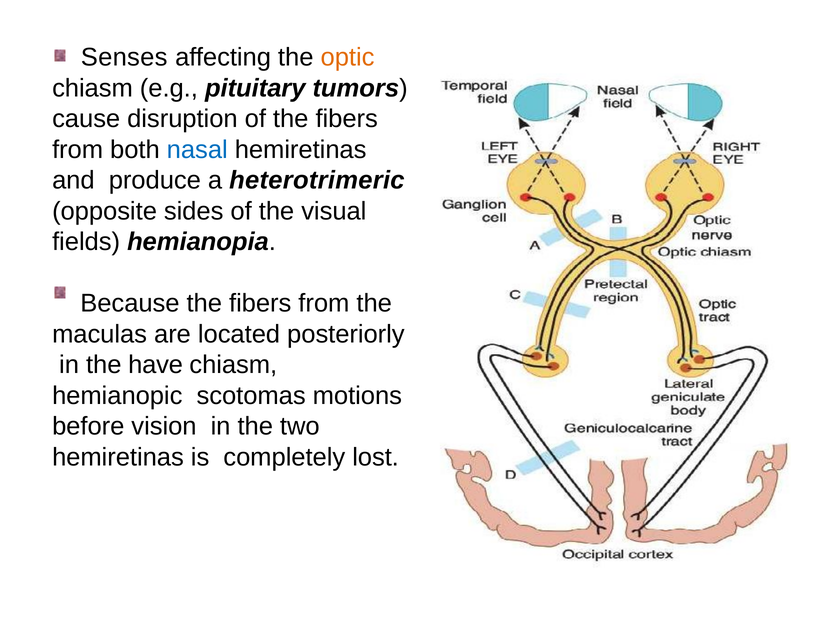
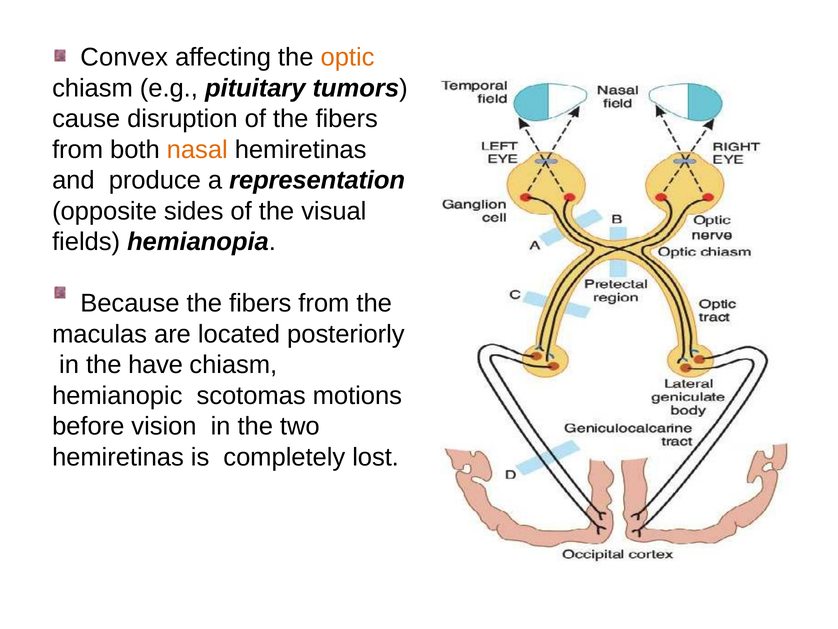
Senses: Senses -> Convex (124, 57)
nasal colour: blue -> orange (197, 150)
heterotrimeric: heterotrimeric -> representation (317, 180)
